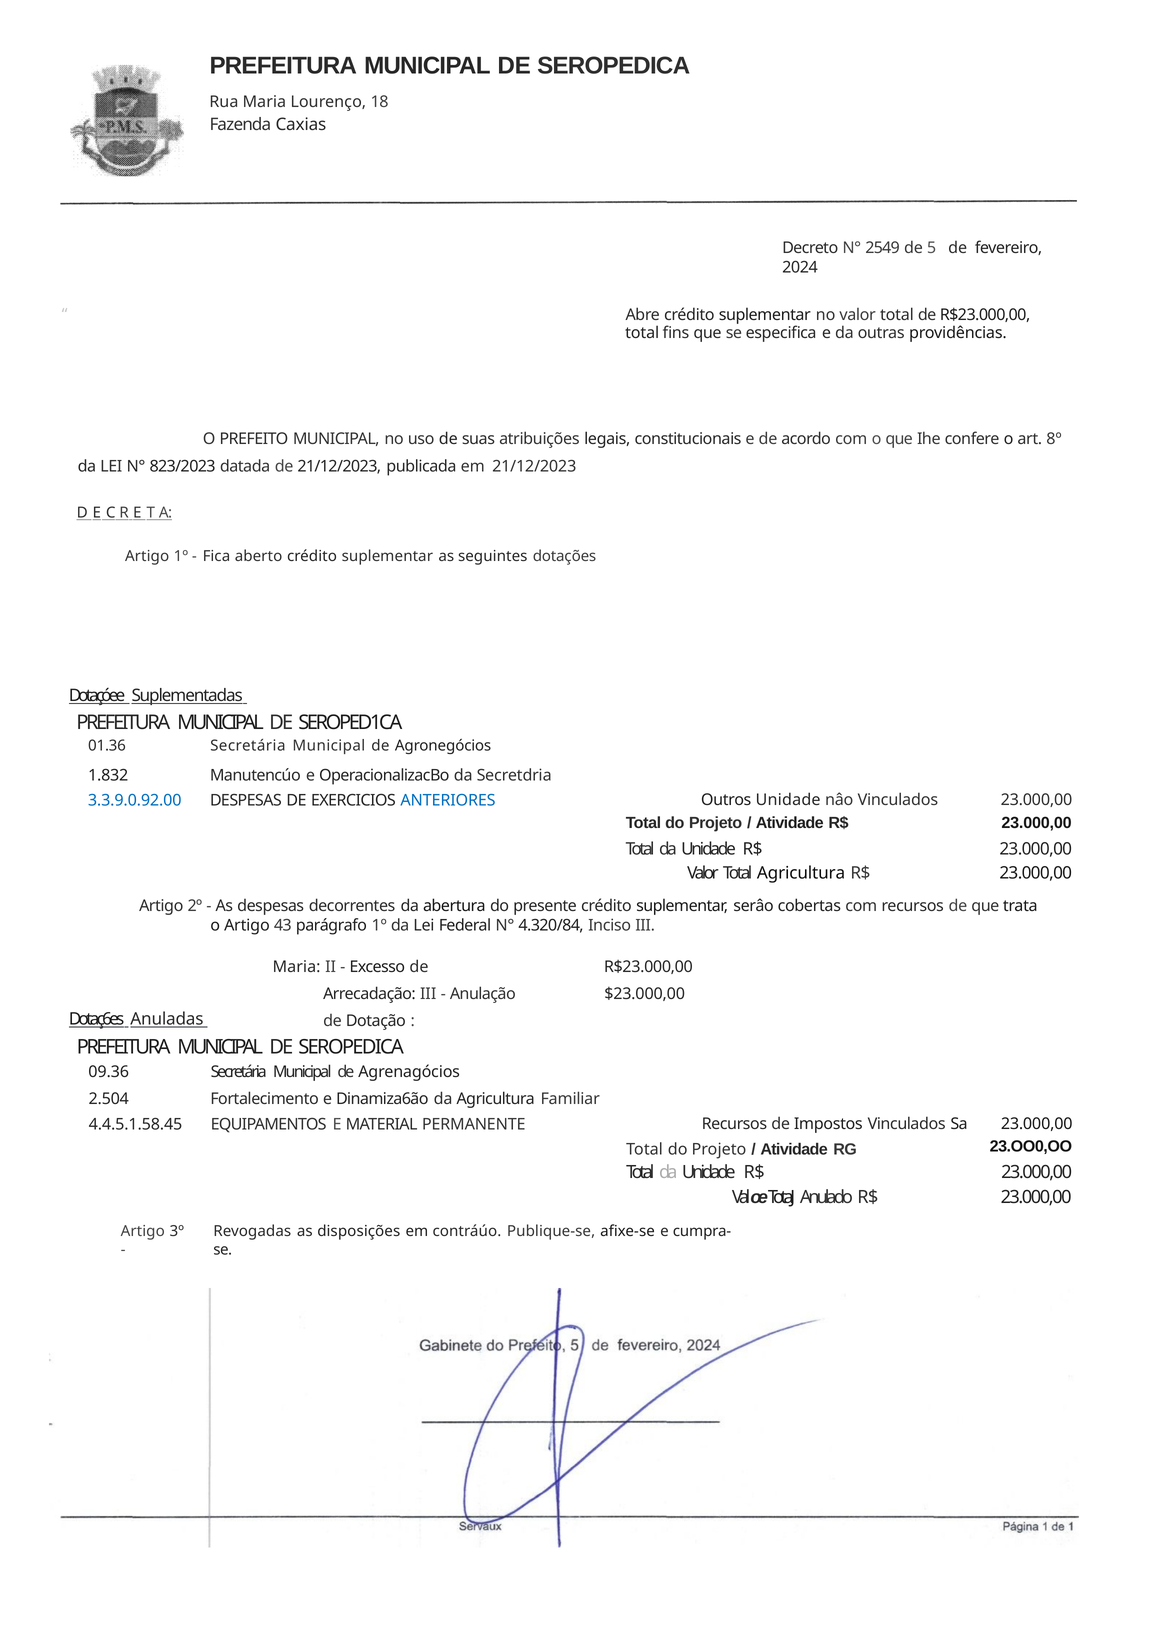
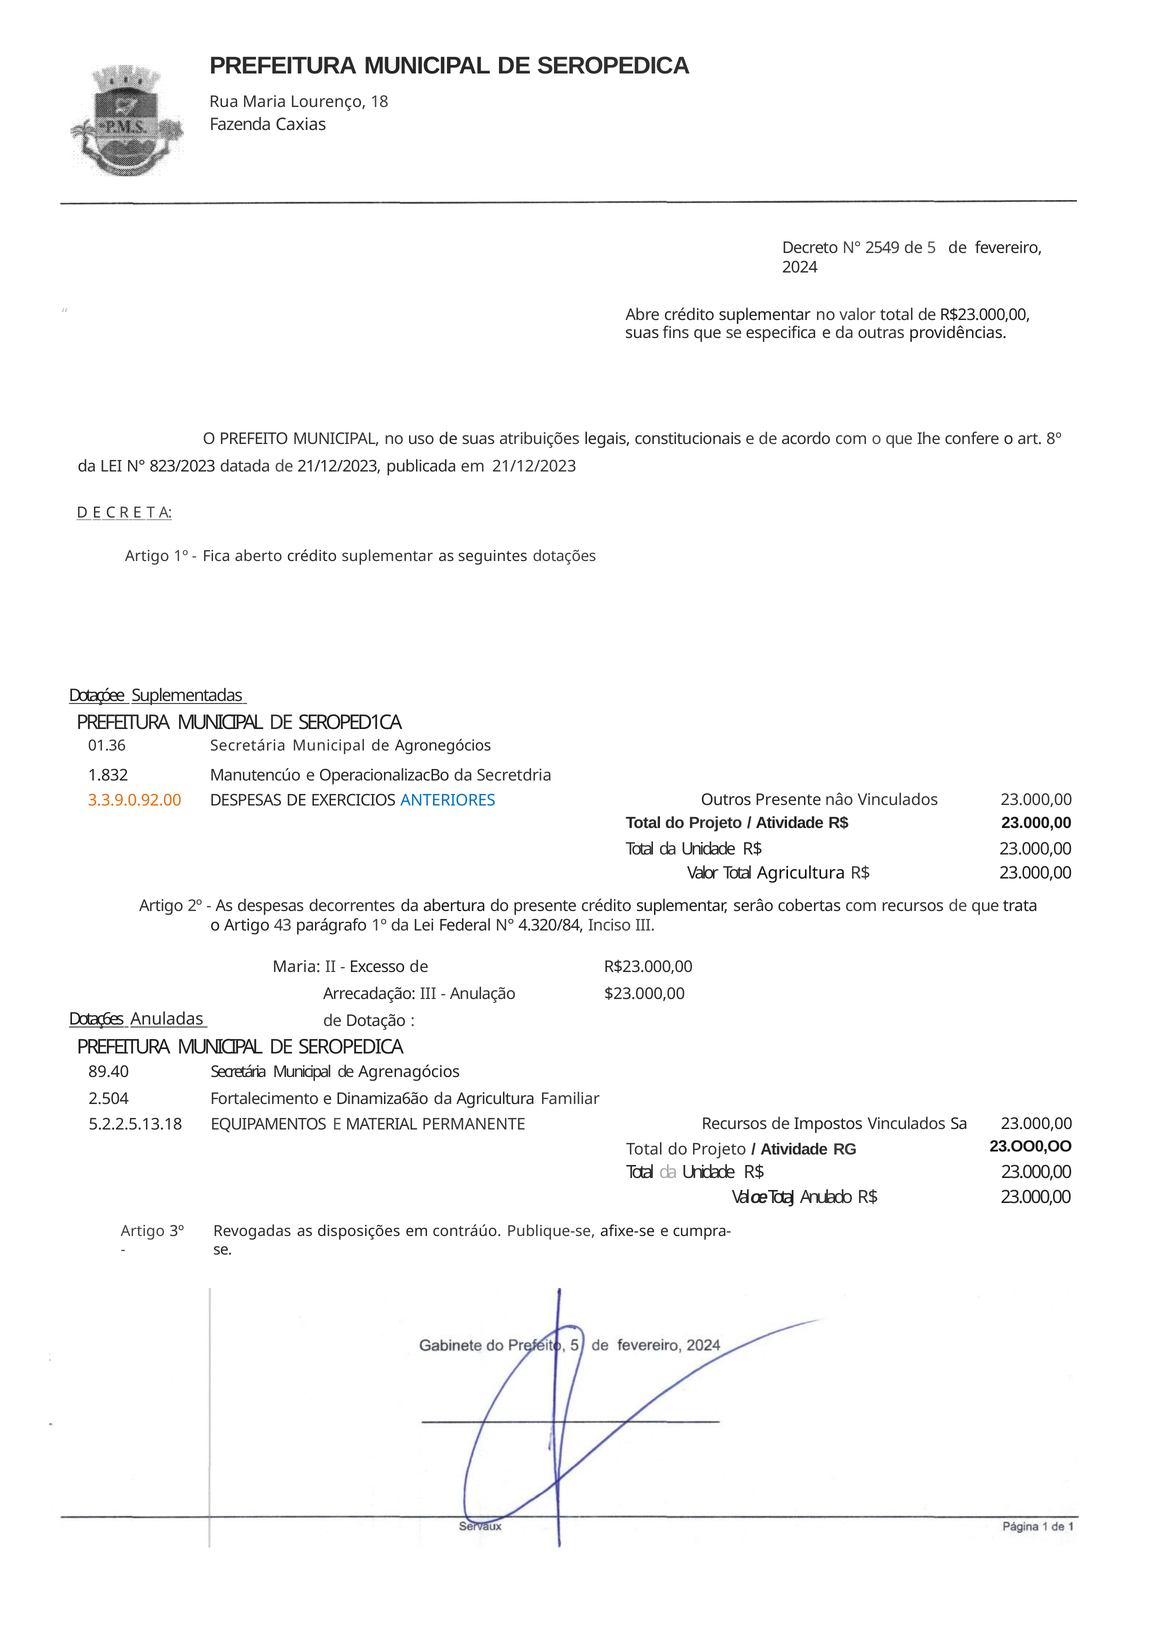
total: total -> suas (642, 333)
3.3.9.0.92.00 colour: blue -> orange (135, 801)
Outros Unidade: Unidade -> Presente (788, 800)
09.36: 09.36 -> 89.40 (109, 1073)
4.4.5.1.58.45: 4.4.5.1.58.45 -> 5.2.2.5.13.18 (136, 1125)
